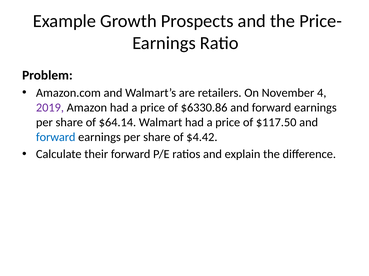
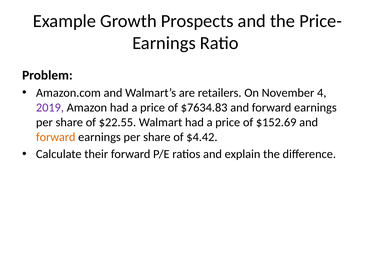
$6330.86: $6330.86 -> $7634.83 (204, 108)
$64.14: $64.14 -> $22.55 (117, 123)
$117.50: $117.50 -> $152.69 (276, 123)
forward colour: blue -> orange (56, 137)
